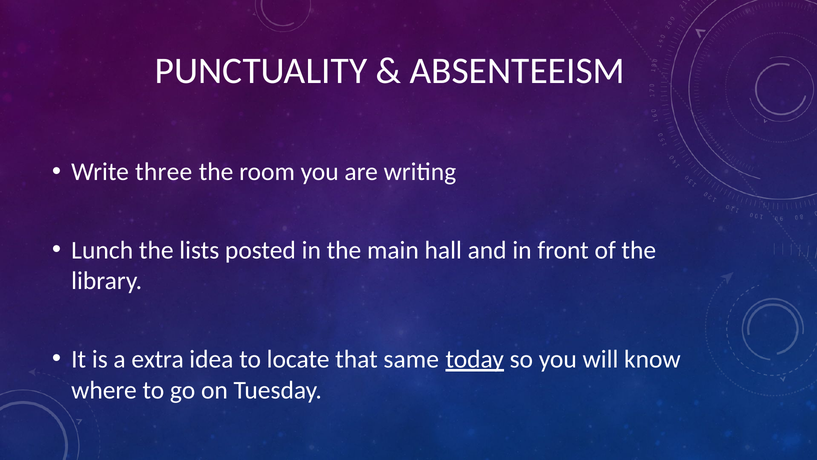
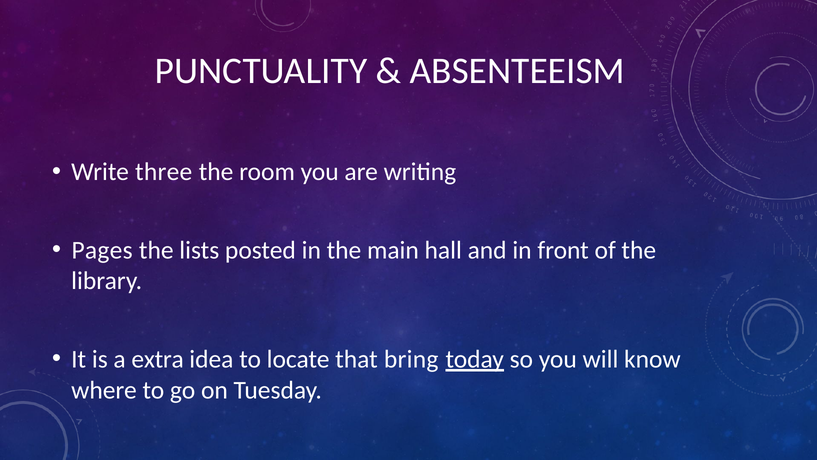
Lunch: Lunch -> Pages (102, 250)
same: same -> bring (411, 359)
